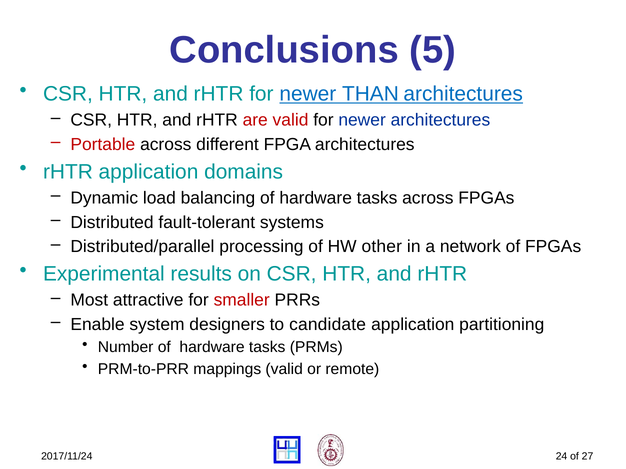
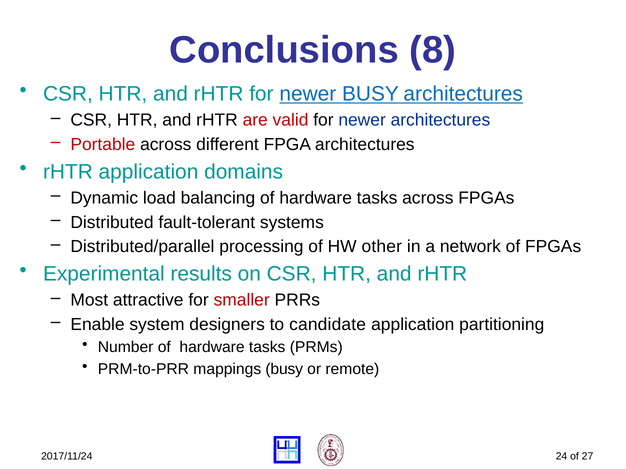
5: 5 -> 8 (433, 50)
newer THAN: THAN -> BUSY (370, 94)
mappings valid: valid -> busy (284, 370)
